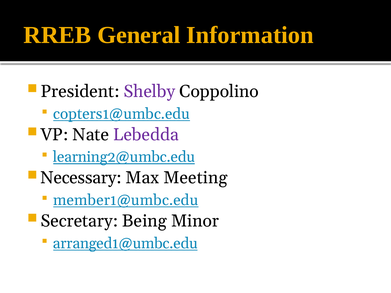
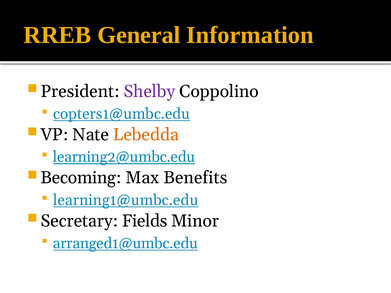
Lebedda colour: purple -> orange (146, 135)
Necessary: Necessary -> Becoming (81, 178)
Meeting: Meeting -> Benefits (195, 178)
member1@umbc.edu: member1@umbc.edu -> learning1@umbc.edu (126, 200)
Being: Being -> Fields (145, 221)
